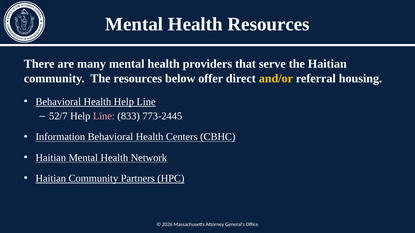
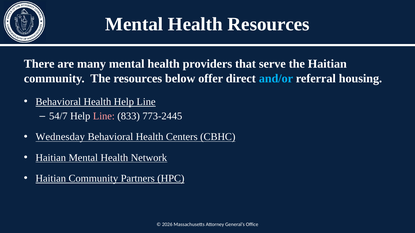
and/or colour: yellow -> light blue (276, 79)
52/7: 52/7 -> 54/7 (58, 116)
Information: Information -> Wednesday (60, 137)
